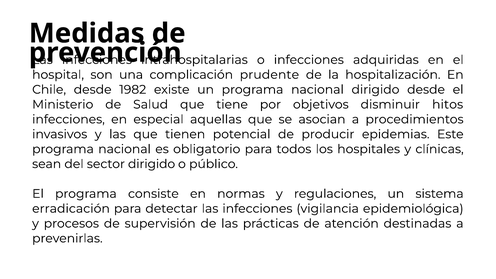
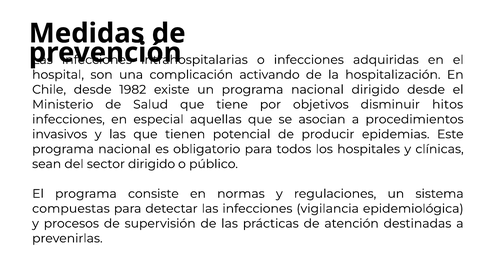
prudente: prudente -> activando (270, 75)
erradicación: erradicación -> compuestas (71, 209)
